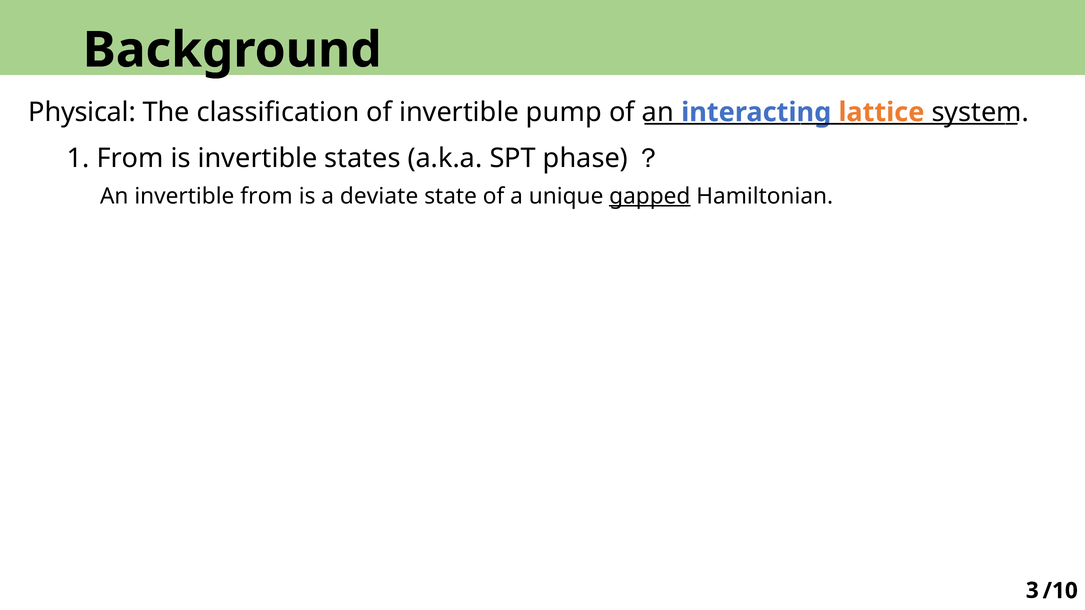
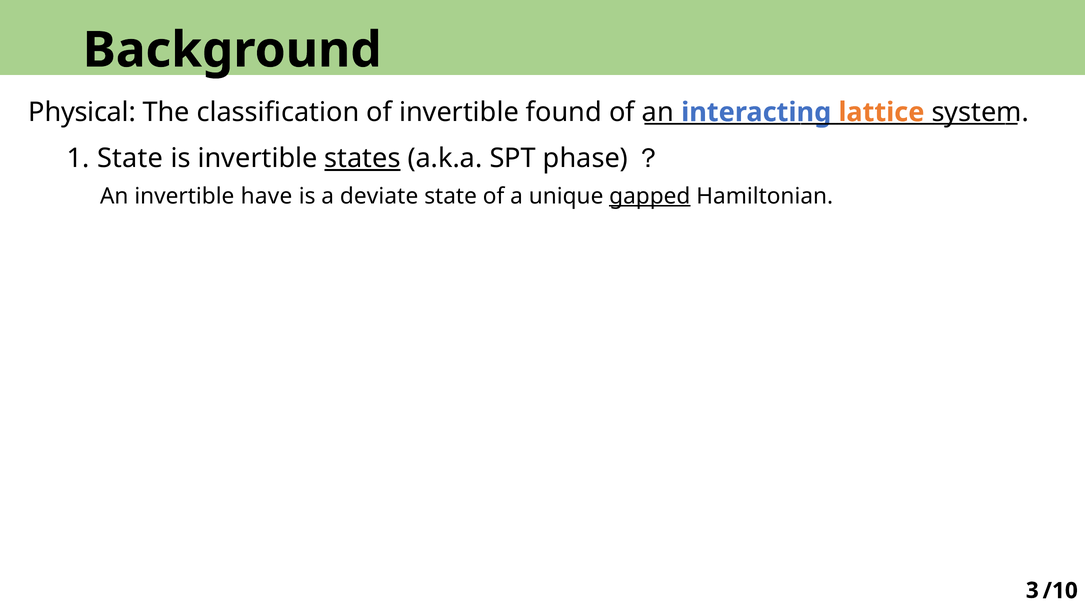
pump: pump -> found (564, 112)
1 From: From -> State (130, 158)
states underline: none -> present (363, 158)
invertible from: from -> have (266, 196)
